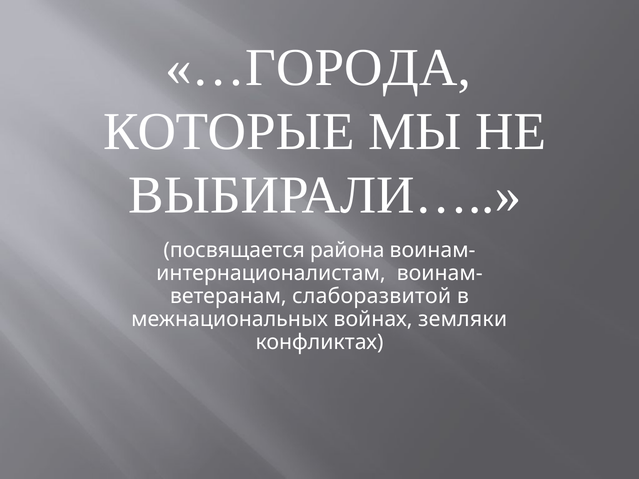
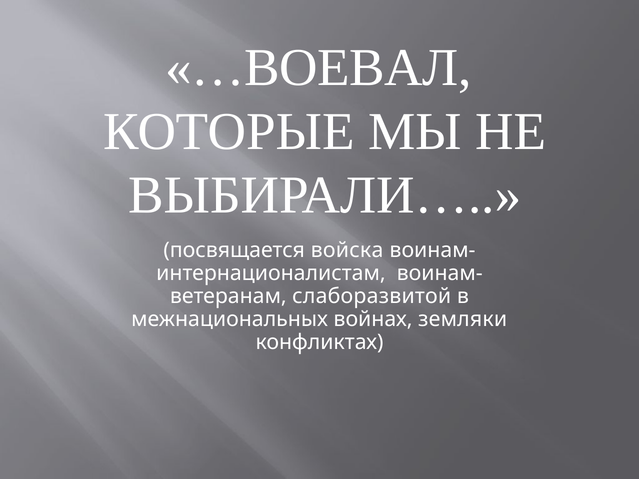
…ГОРОДА: …ГОРОДА -> …ВОЕВАЛ (318, 68)
района: района -> войска (347, 250)
